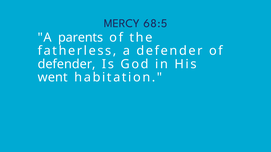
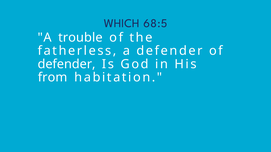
MERCY: MERCY -> WHICH (122, 23)
parents: parents -> trouble (80, 38)
went: went -> from (53, 78)
